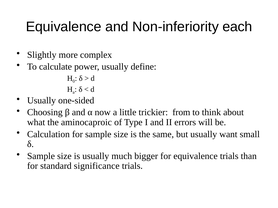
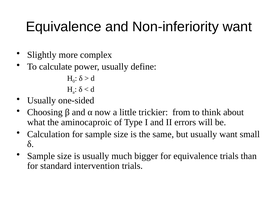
Non-inferiority each: each -> want (237, 27)
significance: significance -> intervention (97, 166)
